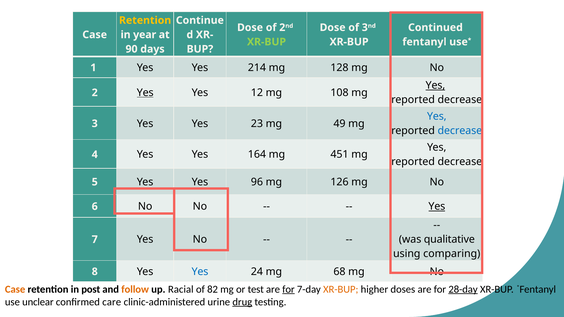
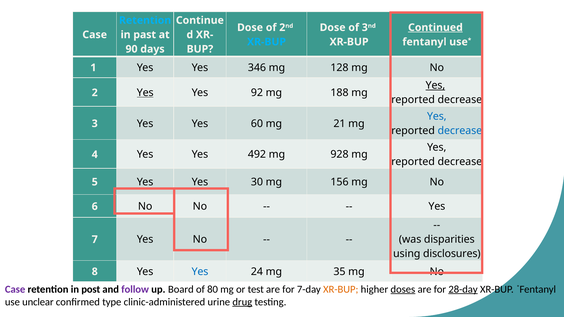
Retention colour: yellow -> light blue (145, 20)
Continued underline: none -> present (435, 28)
year: year -> past (145, 35)
XR-BUP colour: light green -> light blue (267, 42)
214: 214 -> 346 (257, 68)
12: 12 -> 92 (257, 93)
108: 108 -> 188 (340, 93)
23: 23 -> 60 (257, 124)
49: 49 -> 21 (339, 124)
164: 164 -> 492 (257, 155)
451: 451 -> 928 (340, 155)
96: 96 -> 30 (257, 182)
126: 126 -> 156 (340, 182)
Yes underline: present -> none (437, 207)
qualitative: qualitative -> disparities (449, 240)
comparing: comparing -> disclosures (452, 254)
68: 68 -> 35 (339, 272)
Case colour: orange -> purple (15, 289)
follow colour: orange -> purple (135, 289)
Racial: Racial -> Board (181, 289)
82: 82 -> 80 (213, 289)
for underline: present -> none (288, 289)
doses underline: none -> present (403, 289)
care: care -> type (112, 302)
